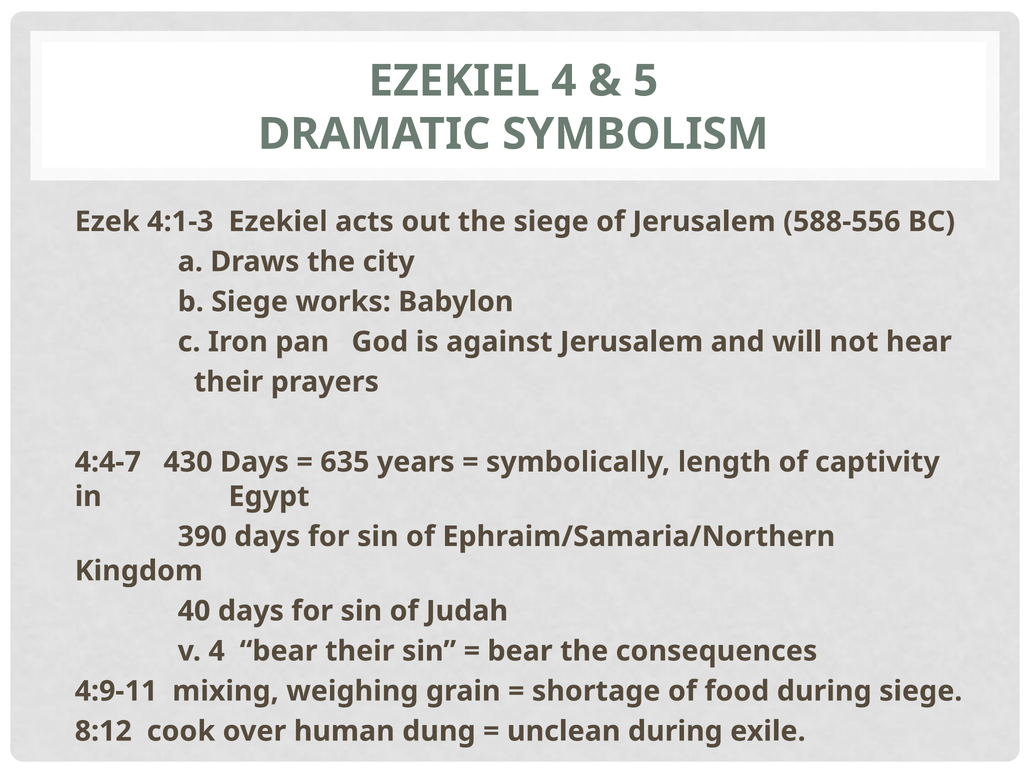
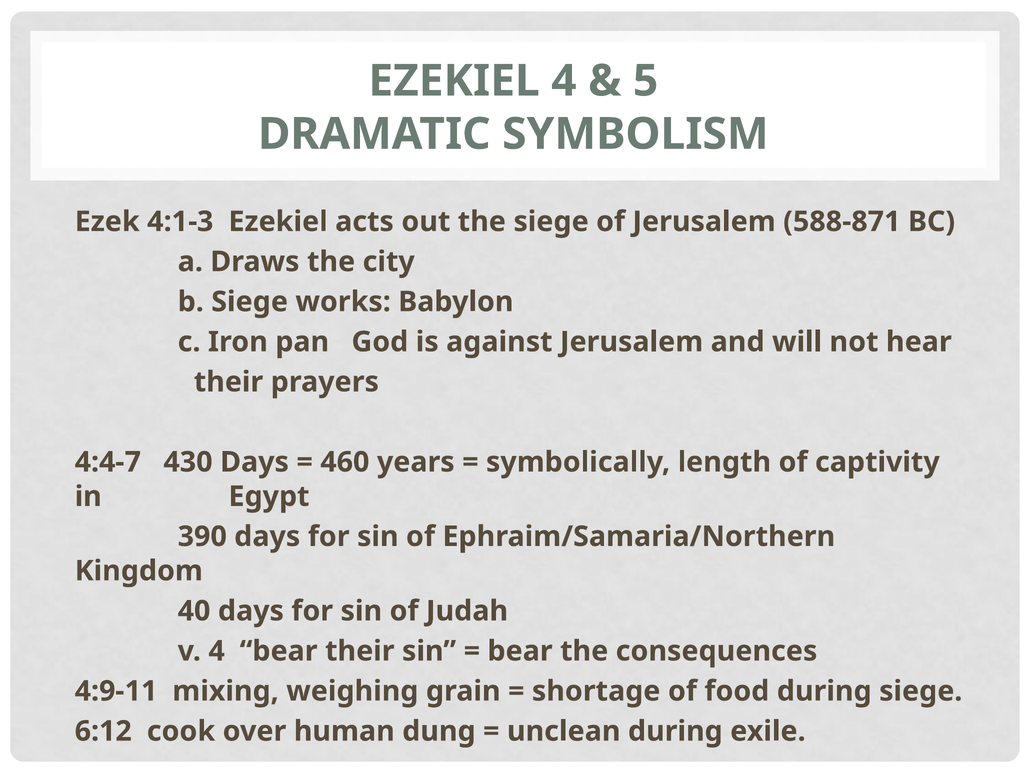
588-556: 588-556 -> 588-871 (842, 222)
635: 635 -> 460 (345, 462)
8:12: 8:12 -> 6:12 (103, 732)
